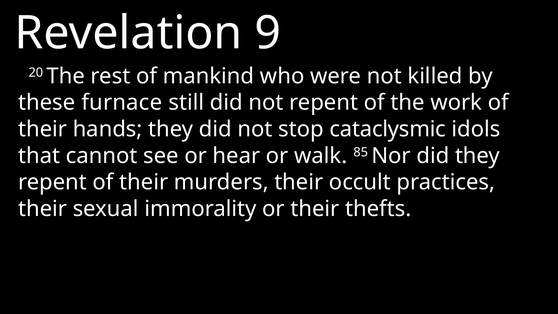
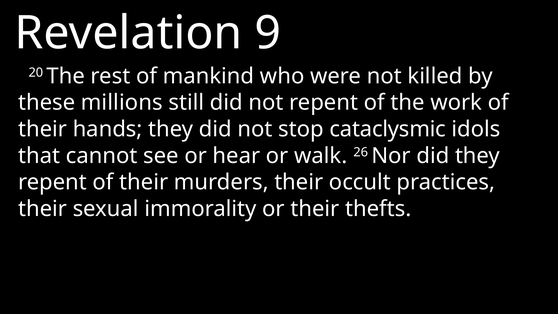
furnace: furnace -> millions (122, 103)
85: 85 -> 26 (361, 152)
